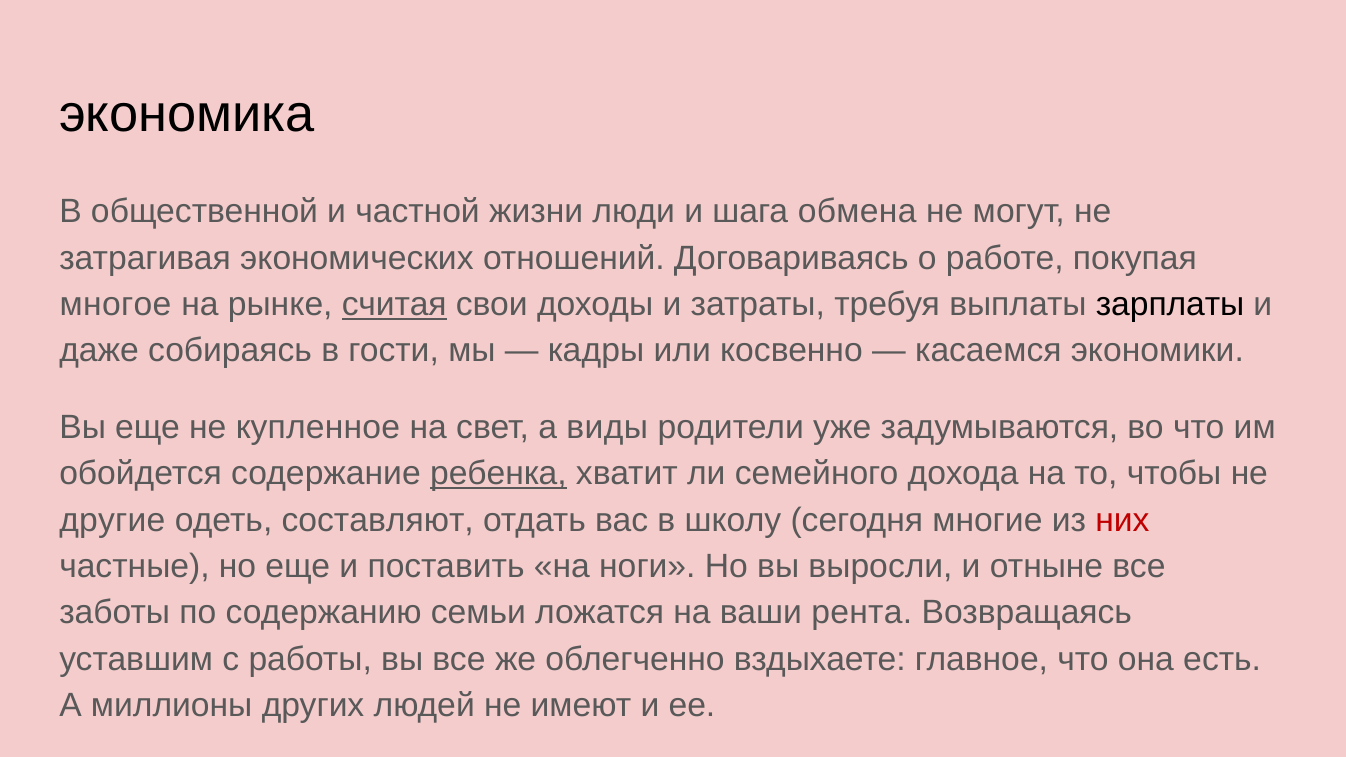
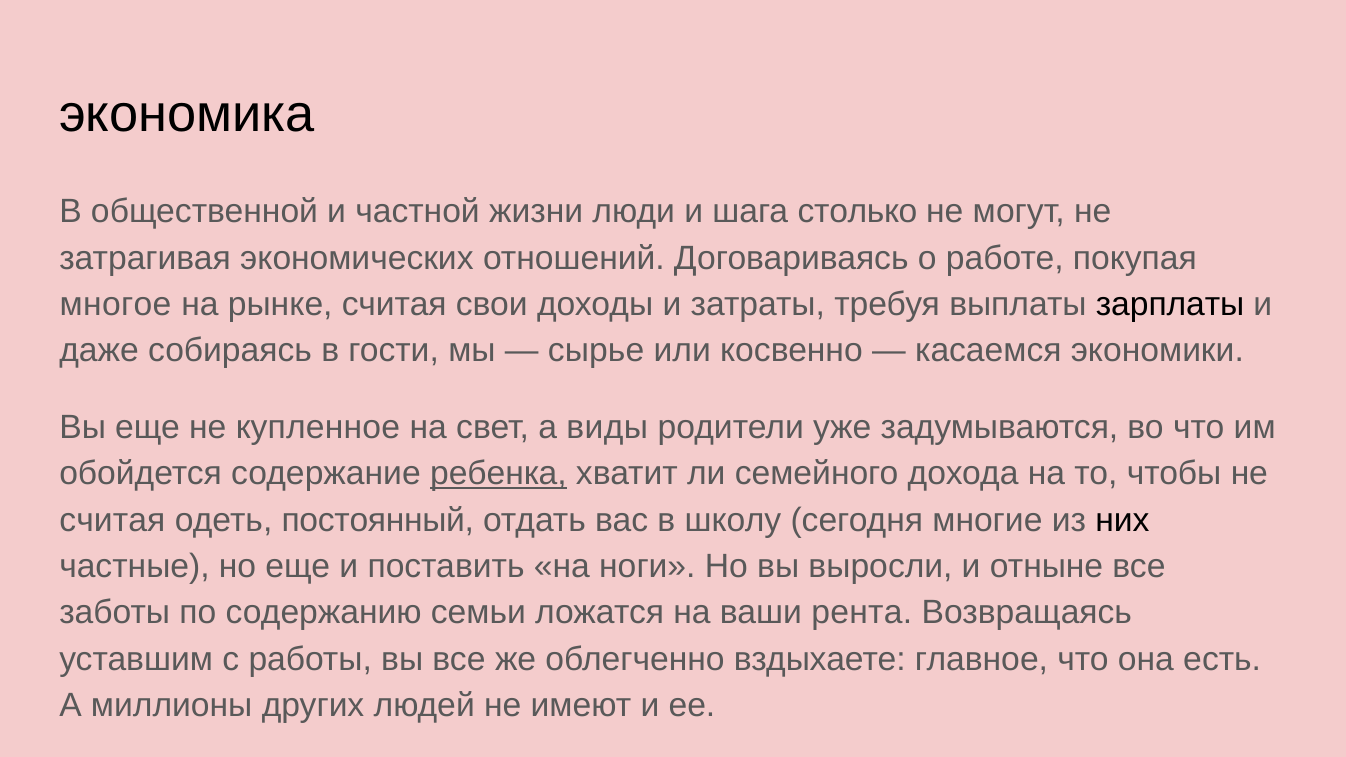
обмена: обмена -> столько (857, 212)
считая underline: present -> none (394, 305)
кадры: кадры -> сырье (596, 351)
другие: другие -> считая (112, 520)
составляют: составляют -> постоянный (378, 520)
них colour: red -> black (1122, 520)
